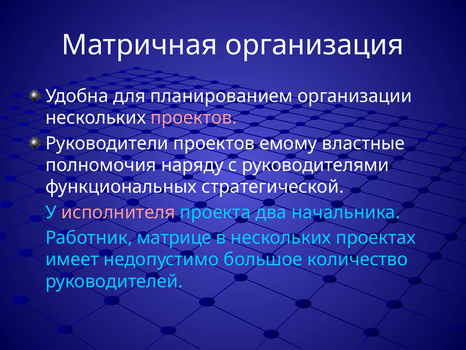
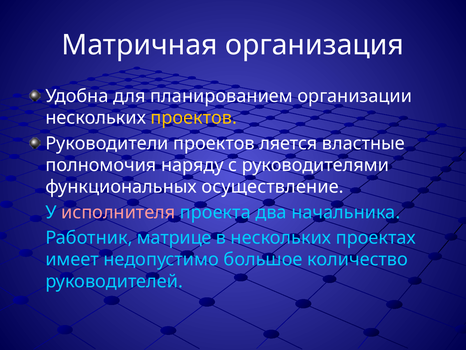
проектов colour: pink -> yellow (194, 118)
емому: емому -> ляется (288, 143)
стратегической: стратегической -> осуществление (273, 187)
